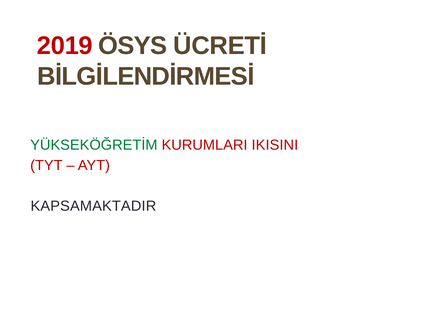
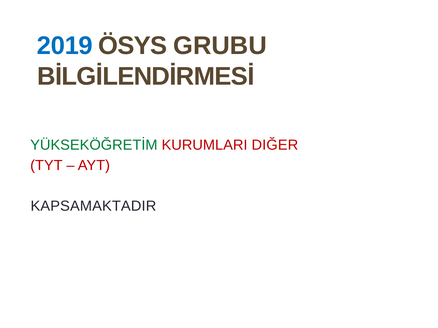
2019 colour: red -> blue (65, 46)
ÜCRETİ: ÜCRETİ -> GRUBU (220, 46)
IKISINI: IKISINI -> DIĞER (275, 145)
